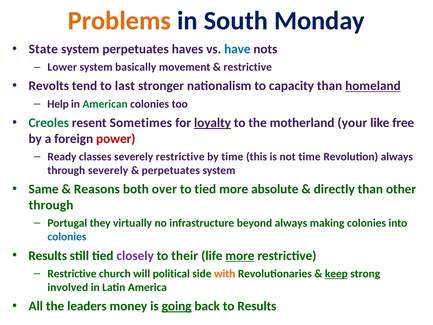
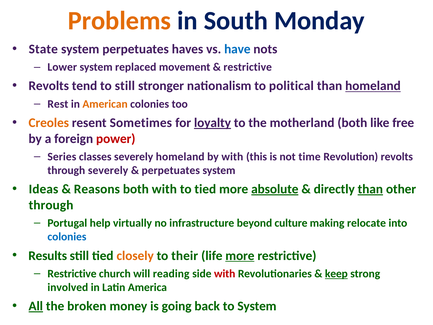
basically: basically -> replaced (136, 67)
to last: last -> still (125, 86)
capacity: capacity -> political (291, 86)
Help: Help -> Rest (58, 104)
American colour: green -> orange (105, 104)
Creoles colour: green -> orange (49, 123)
motherland your: your -> both (352, 123)
Ready: Ready -> Series (62, 157)
severely restrictive: restrictive -> homeland (180, 157)
by time: time -> with (232, 157)
Revolution always: always -> revolts (397, 157)
Same: Same -> Ideas (44, 189)
both over: over -> with (164, 189)
absolute underline: none -> present (275, 189)
than underline: none -> present (370, 189)
they: they -> help (100, 223)
beyond always: always -> culture (291, 223)
making colonies: colonies -> relocate (366, 223)
closely colour: purple -> orange (135, 255)
political: political -> reading (171, 273)
with colour: orange -> red (225, 273)
All underline: none -> present (36, 306)
leaders: leaders -> broken (87, 306)
going underline: present -> none (177, 306)
to Results: Results -> System (257, 306)
